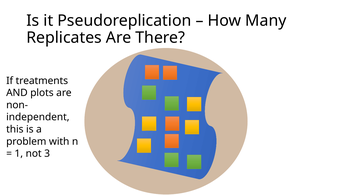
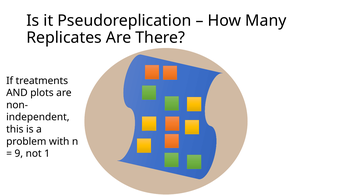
1: 1 -> 9 (19, 153)
3: 3 -> 1 (47, 153)
